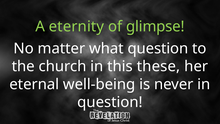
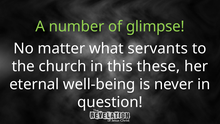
eternity: eternity -> number (77, 26)
what question: question -> servants (158, 48)
